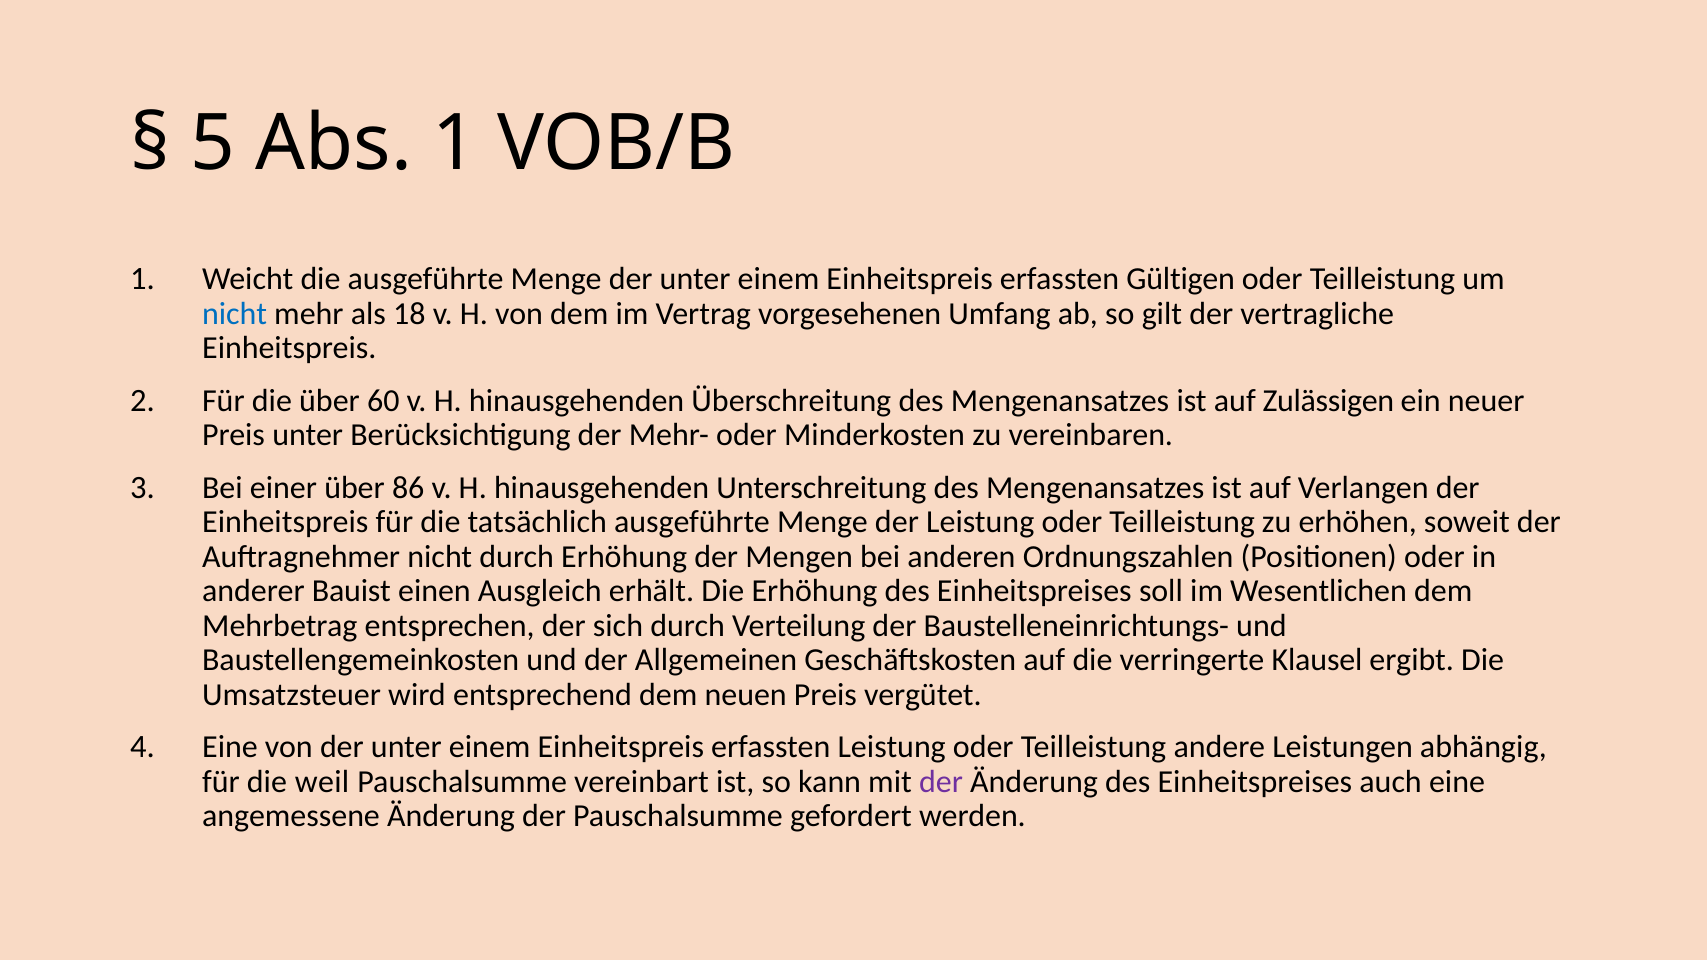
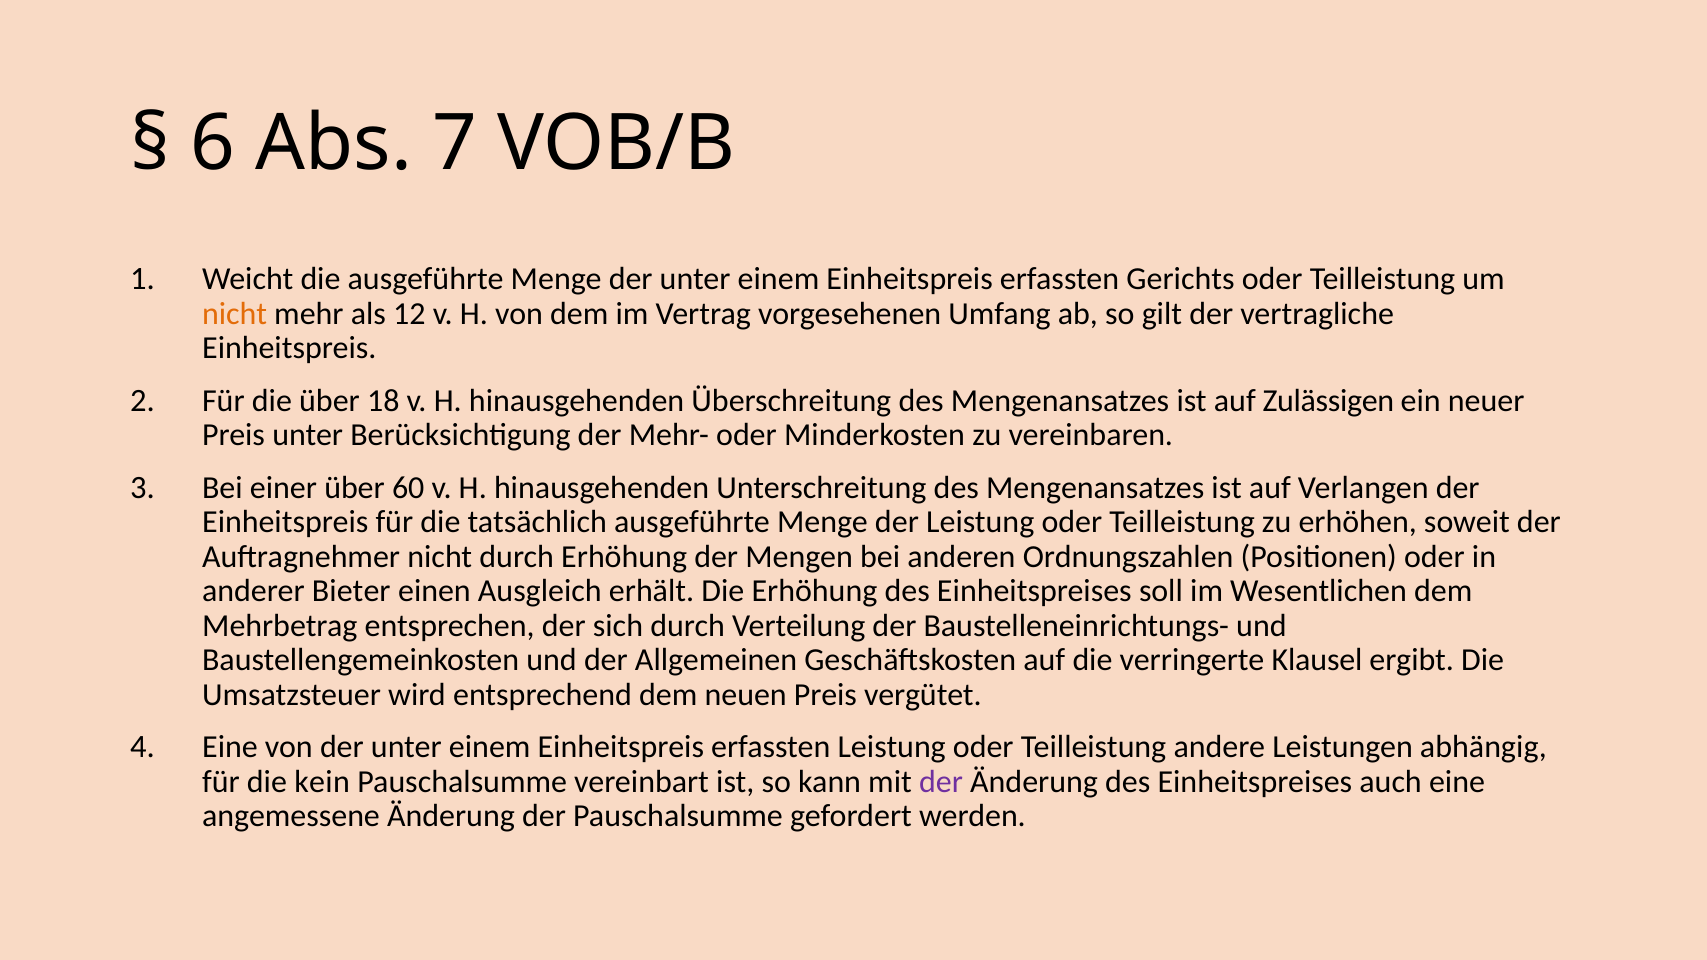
5: 5 -> 6 (213, 143)
Abs 1: 1 -> 7 (455, 143)
Gültigen: Gültigen -> Gerichts (1181, 279)
nicht colour: blue -> orange (235, 314)
18: 18 -> 12 (409, 314)
60: 60 -> 18 (383, 401)
86: 86 -> 60 (408, 488)
Bauist: Bauist -> Bieter (351, 591)
weil: weil -> kein (322, 782)
